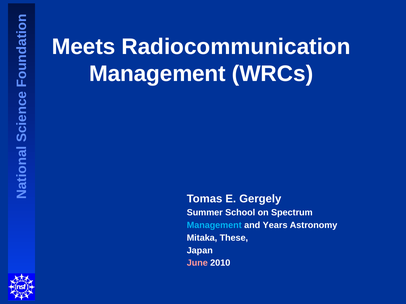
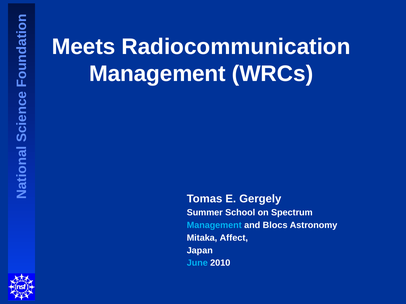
Years: Years -> Blocs (275, 226)
These: These -> Affect (234, 238)
June colour: pink -> light blue (197, 263)
